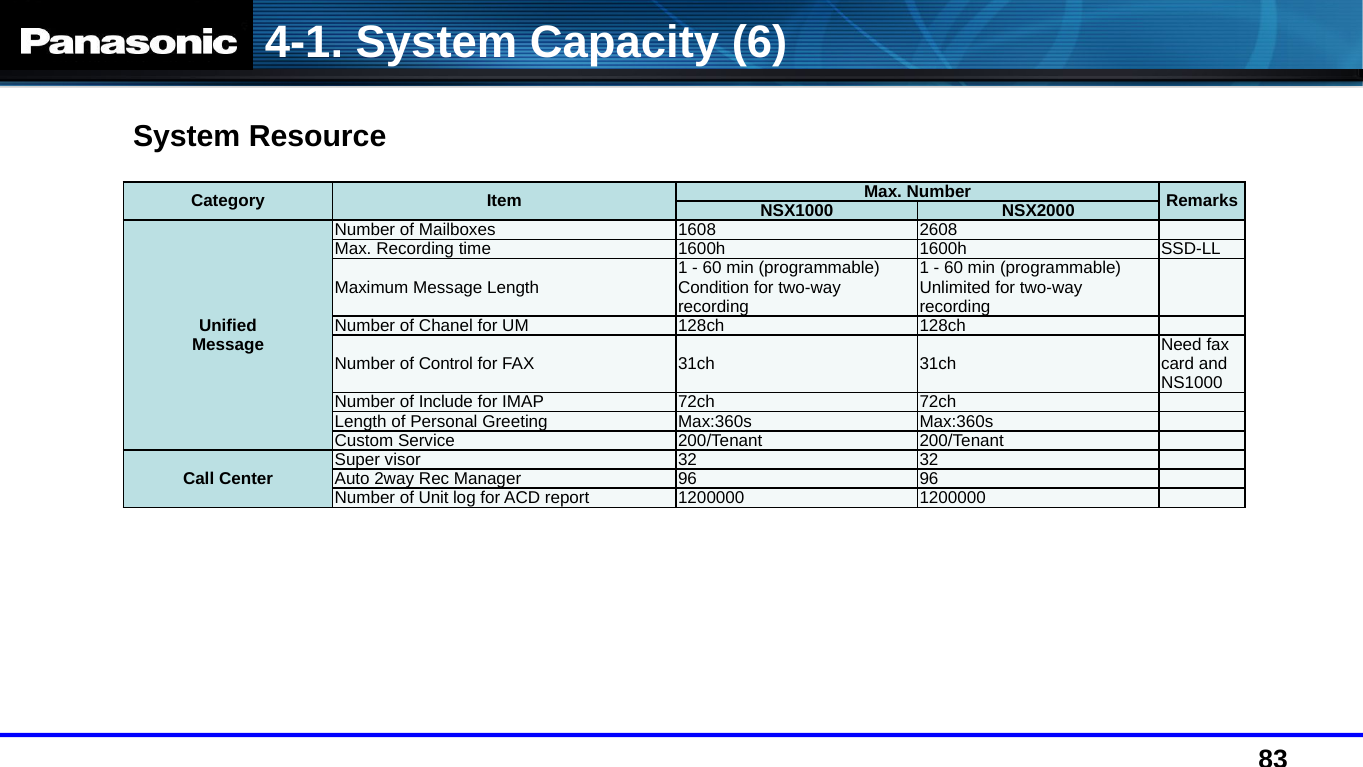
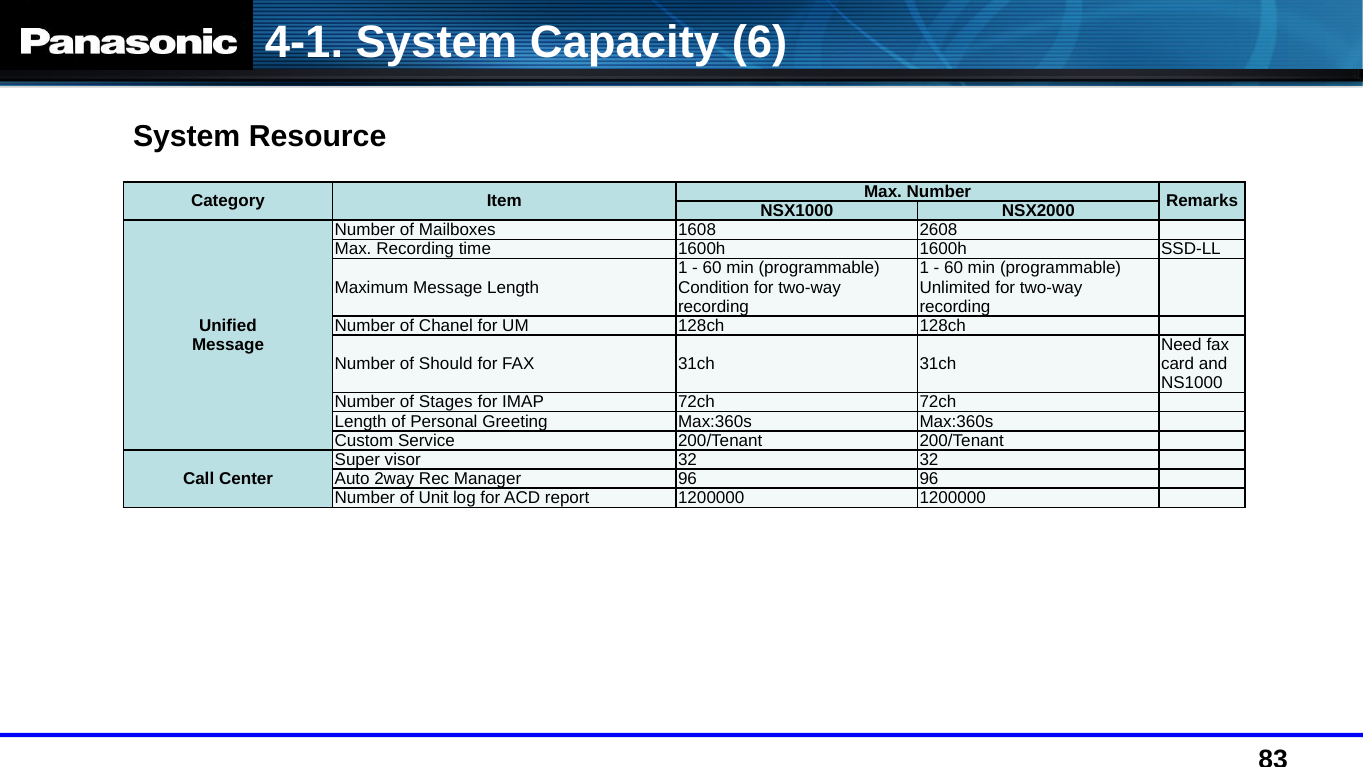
Control: Control -> Should (446, 364)
Include: Include -> Stages (446, 402)
